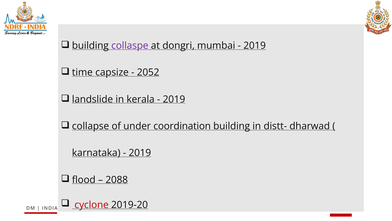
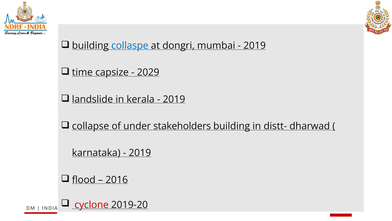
collaspe colour: purple -> blue (130, 46)
2052: 2052 -> 2029 (148, 72)
coordination: coordination -> stakeholders (182, 126)
2088: 2088 -> 2016 (117, 179)
